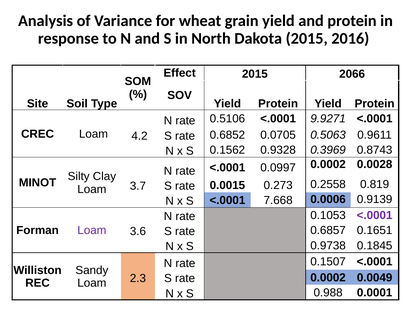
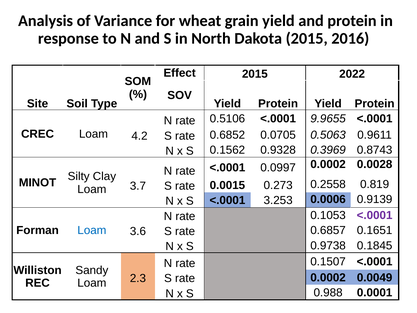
2066: 2066 -> 2022 (352, 74)
9.9271: 9.9271 -> 9.9655 (328, 119)
7.668: 7.668 -> 3.253 (278, 200)
Loam colour: purple -> blue (92, 230)
